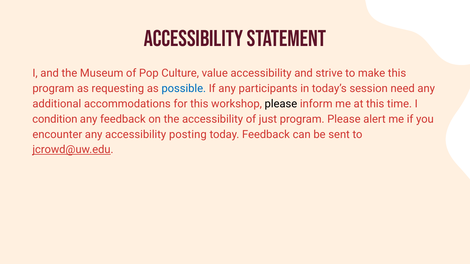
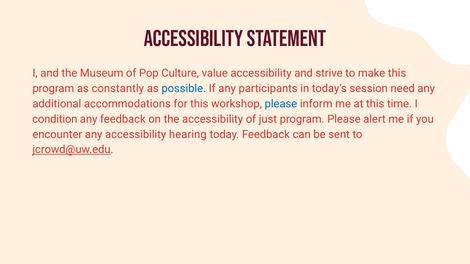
requesting: requesting -> constantly (118, 89)
please colour: black -> blue (281, 104)
posting: posting -> hearing (188, 135)
